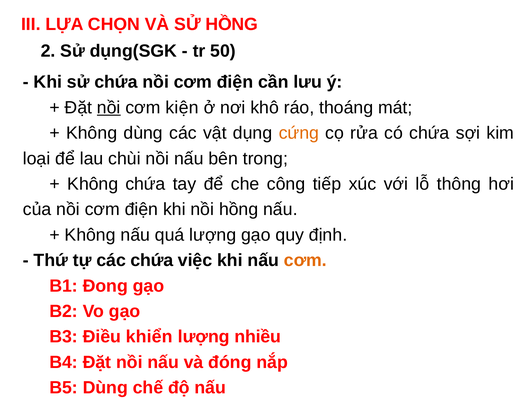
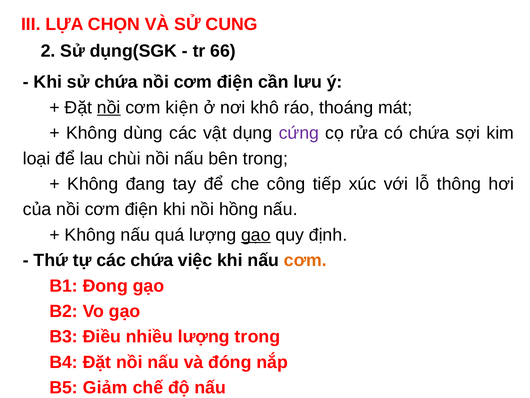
SỬ HỒNG: HỒNG -> CUNG (232, 24)
50: 50 -> 66 (223, 51)
cứng colour: orange -> purple (299, 133)
Không chứa: chứa -> đang (145, 184)
gạo underline: none -> present (256, 235)
khiển: khiển -> nhiều (149, 336)
lượng nhiều: nhiều -> trong (257, 336)
B5 Dùng: Dùng -> Giảm (105, 387)
